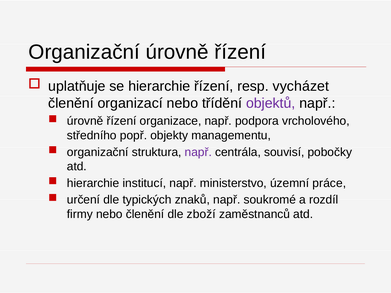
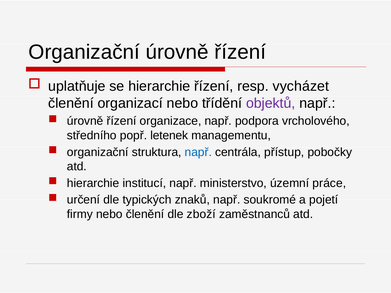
objekty: objekty -> letenek (169, 135)
např colour: purple -> blue (198, 152)
souvisí: souvisí -> přístup (284, 152)
rozdíl: rozdíl -> pojetí (324, 200)
